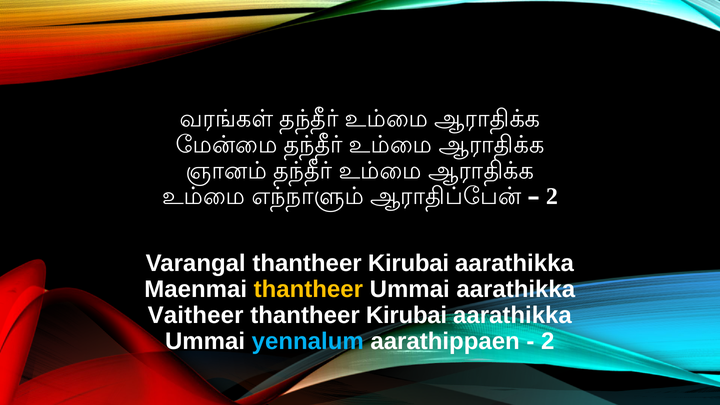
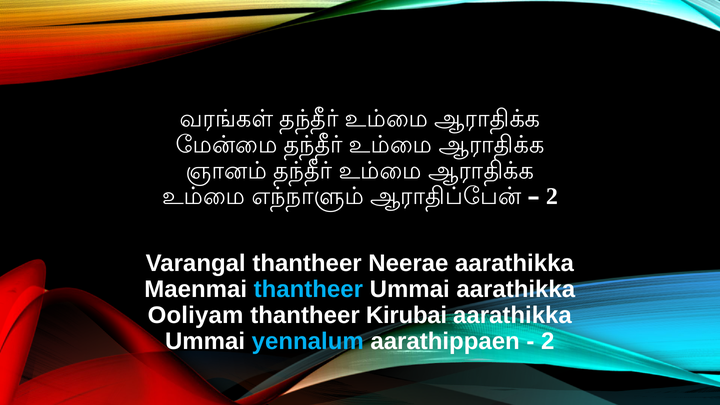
Varangal thantheer Kirubai: Kirubai -> Neerae (408, 263)
thantheer colour: yellow -> light blue (308, 289)
Vaitheer: Vaitheer -> Ooliyam (196, 315)
